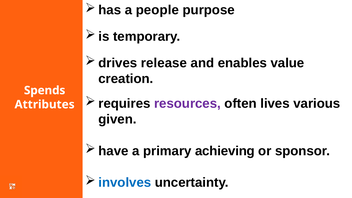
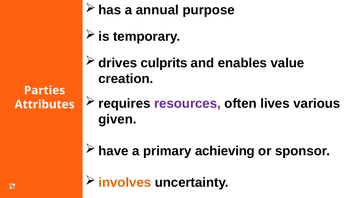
people: people -> annual (157, 10)
release: release -> culprits (164, 63)
Spends: Spends -> Parties (45, 90)
involves colour: blue -> orange (125, 183)
